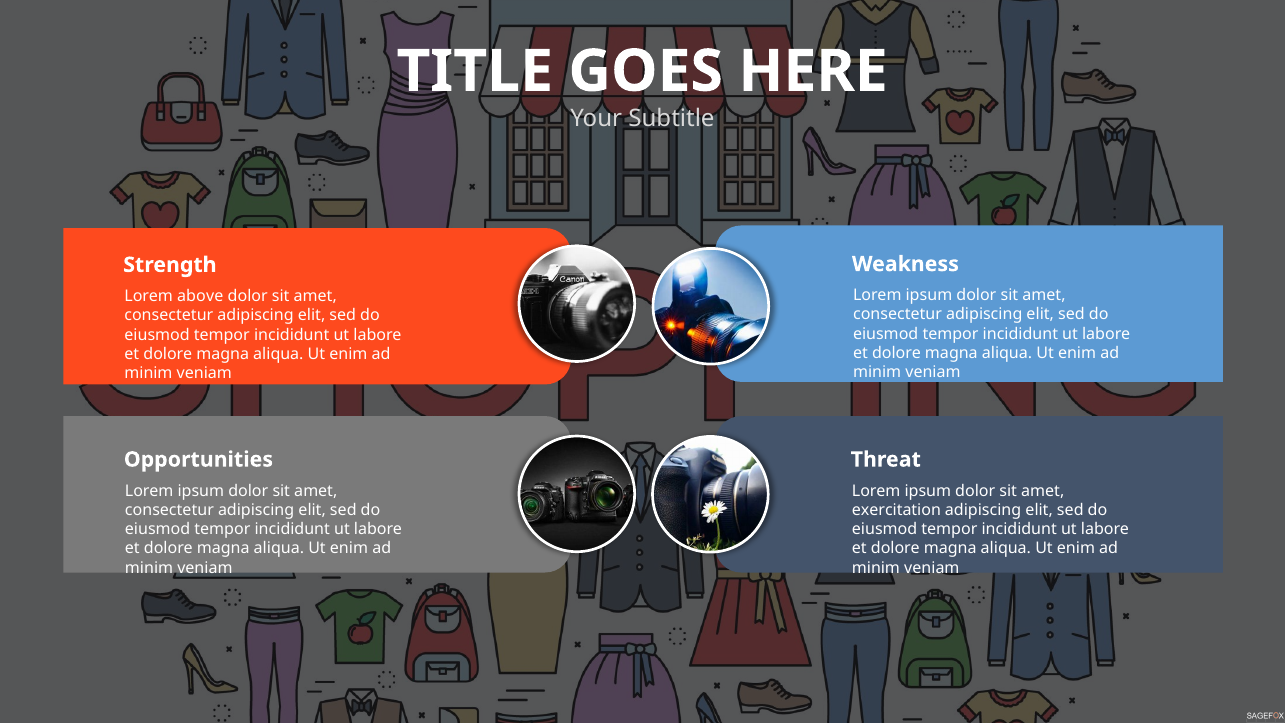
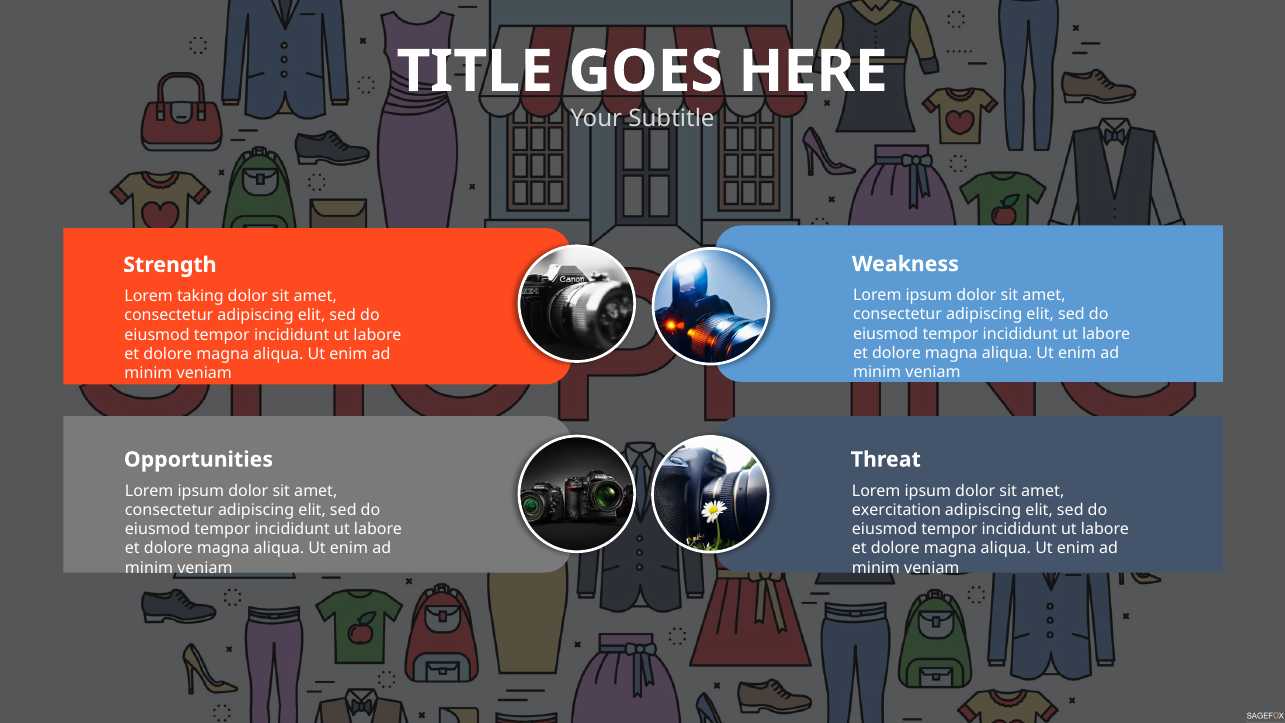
above: above -> taking (200, 296)
